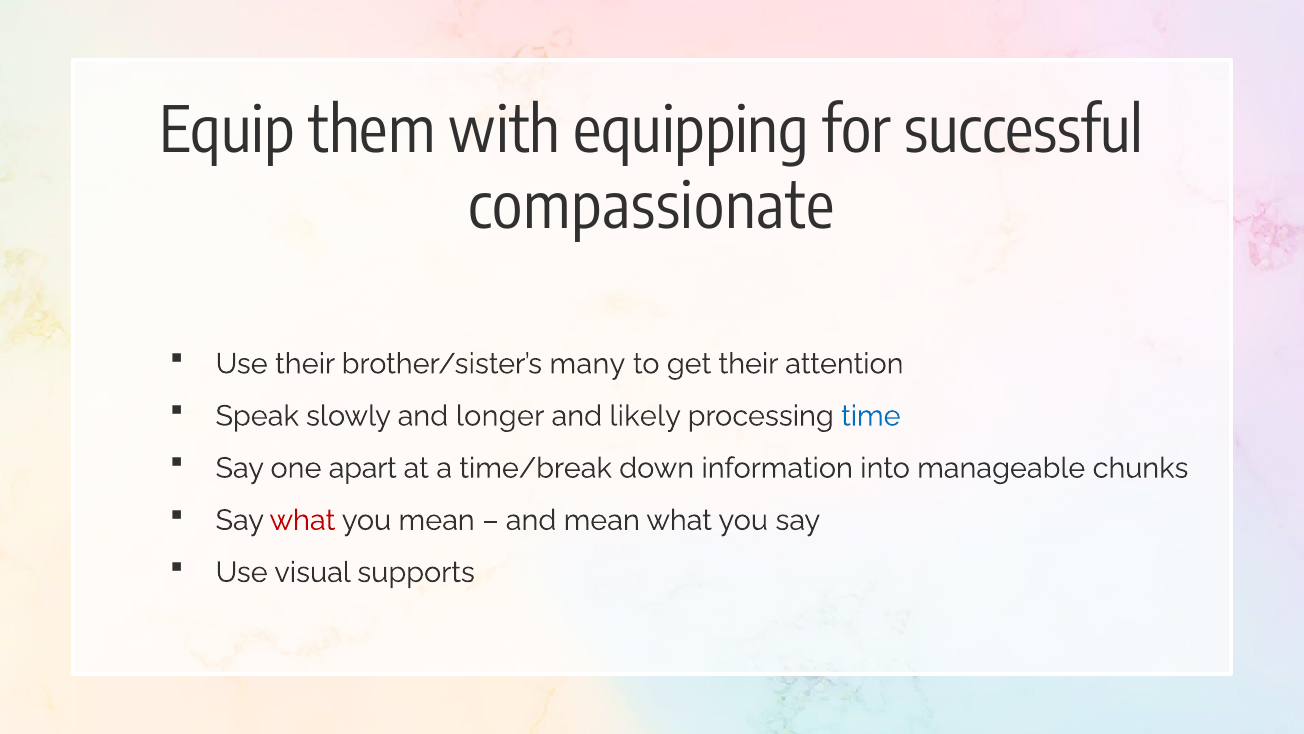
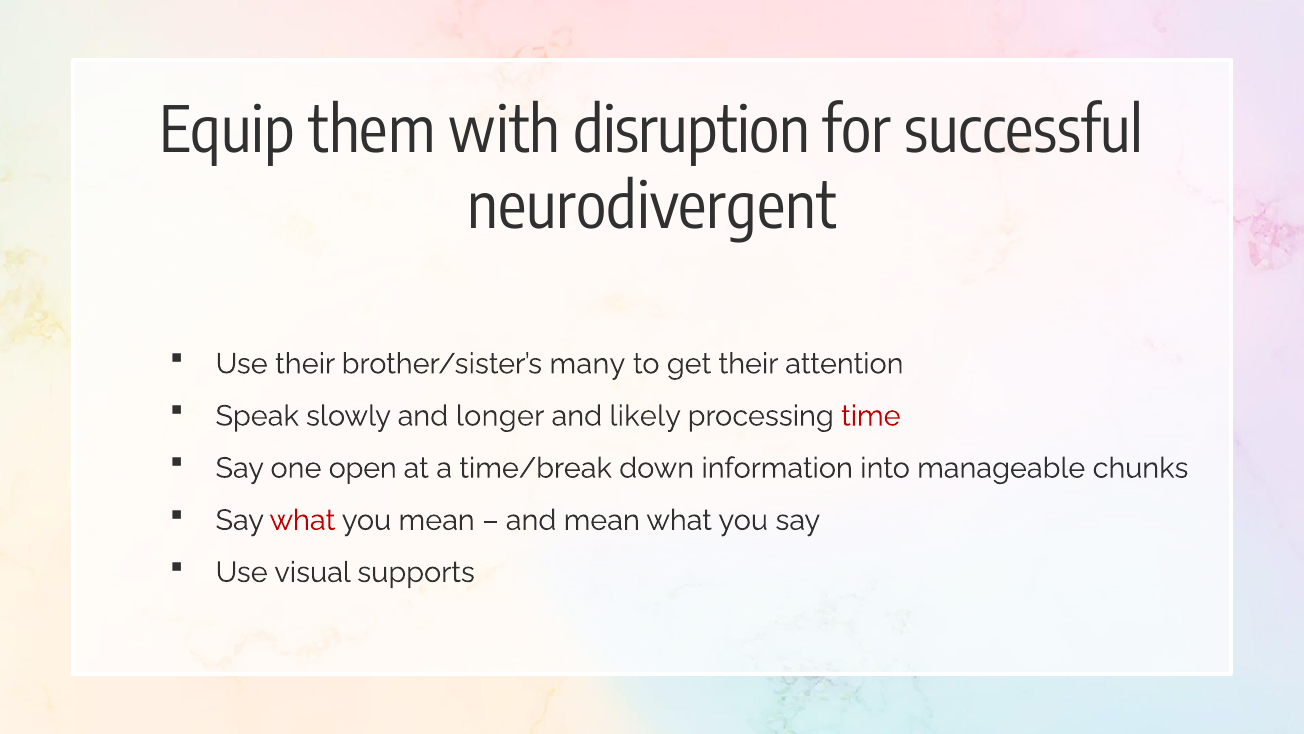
equipping: equipping -> disruption (692, 132)
compassionate: compassionate -> neurodivergent (652, 208)
time colour: blue -> red (871, 416)
apart: apart -> open (363, 468)
